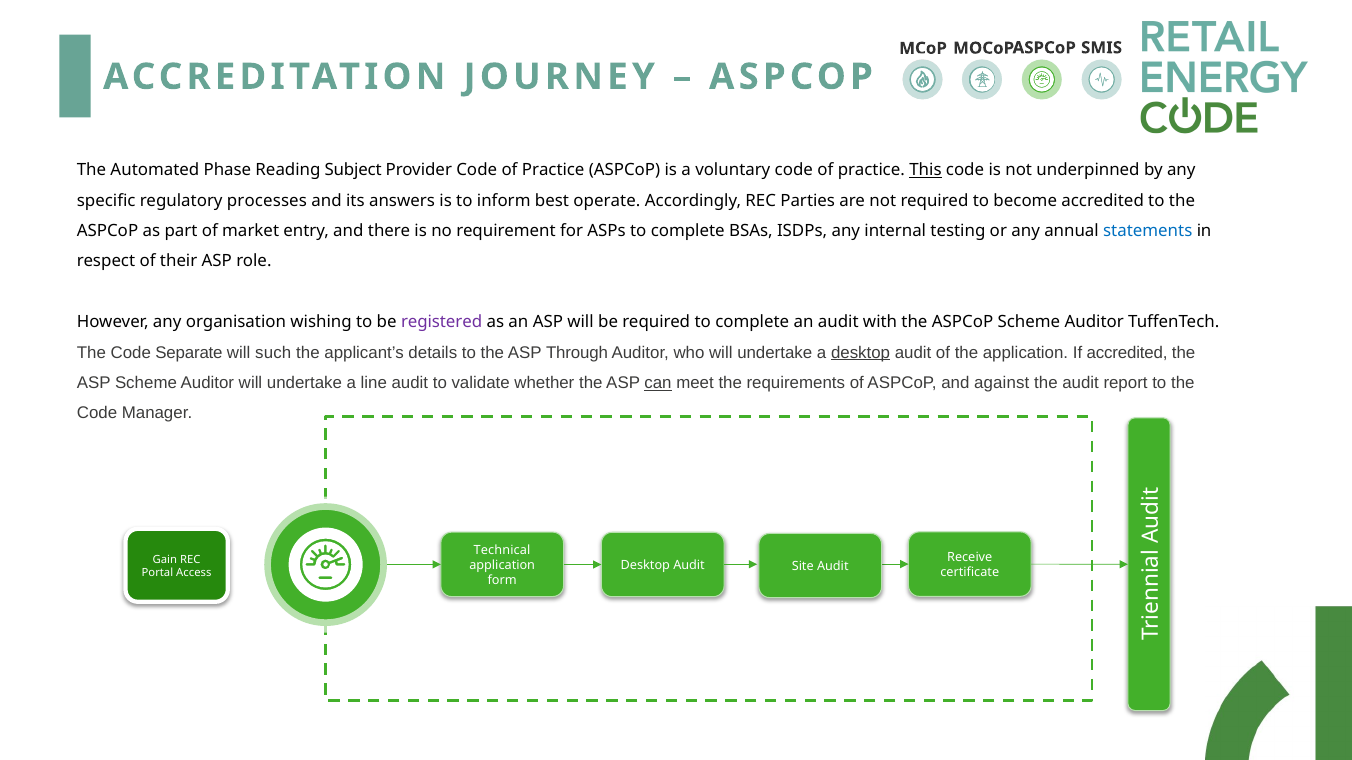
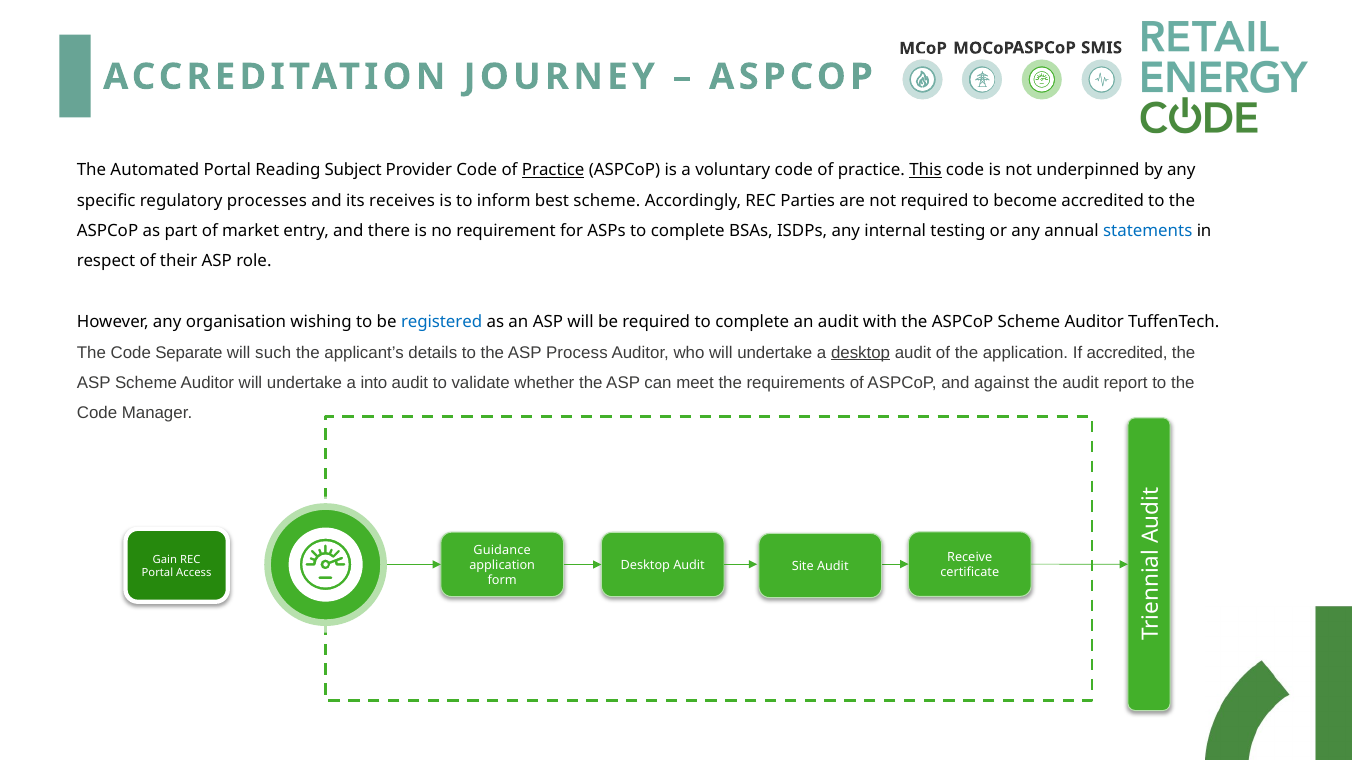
Automated Phase: Phase -> Portal (227, 170)
Practice underline: none -> present (553, 170)
answers: answers -> receives (402, 201)
best operate: operate -> scheme (607, 201)
registered colour: purple -> blue (442, 322)
Through: Through -> Process (577, 353)
line: line -> into (374, 383)
can underline: present -> none (658, 383)
Technical: Technical -> Guidance (502, 550)
